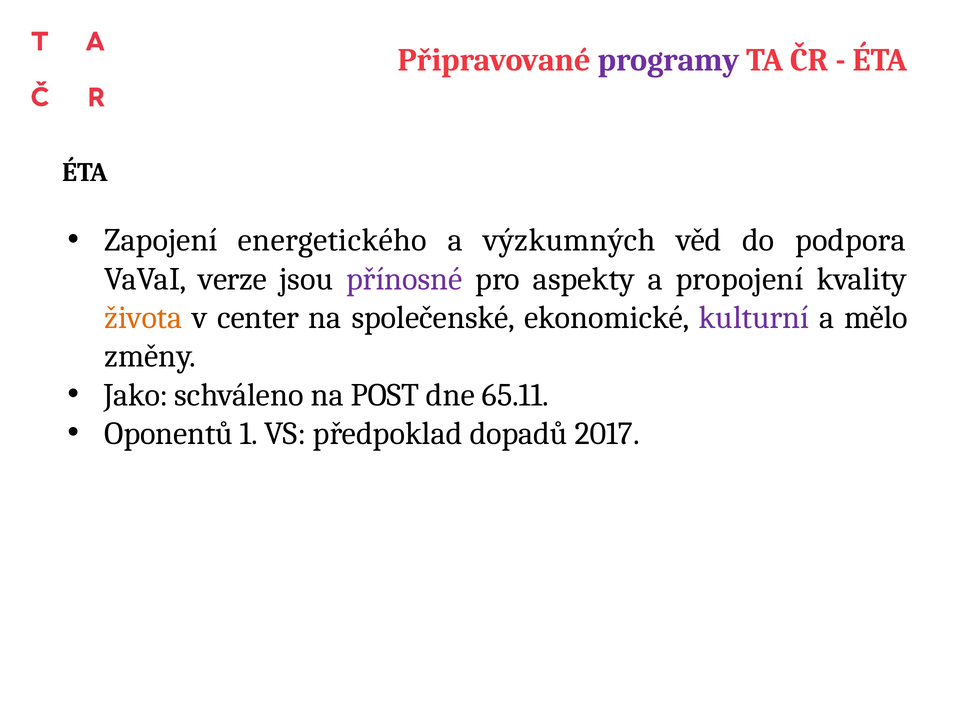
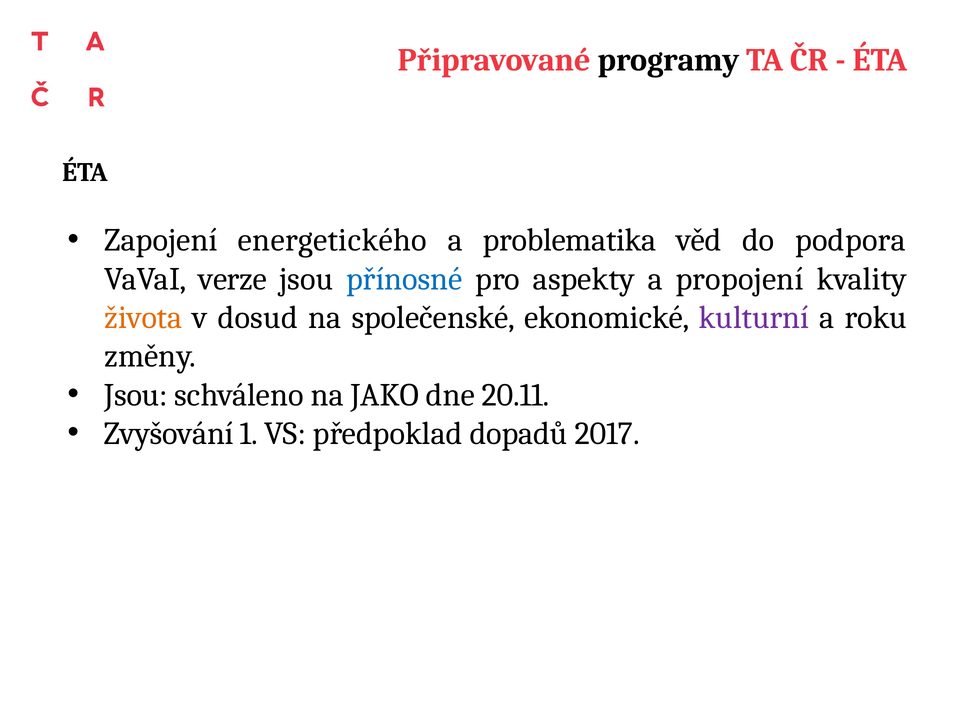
programy colour: purple -> black (669, 60)
výzkumných: výzkumných -> problematika (570, 240)
přínosné colour: purple -> blue (404, 279)
center: center -> dosud (258, 317)
mělo: mělo -> roku (876, 317)
Jako: Jako -> Jsou (136, 395)
POST: POST -> JAKO (385, 395)
65.11: 65.11 -> 20.11 (516, 395)
Oponentů: Oponentů -> Zvyšování (169, 433)
